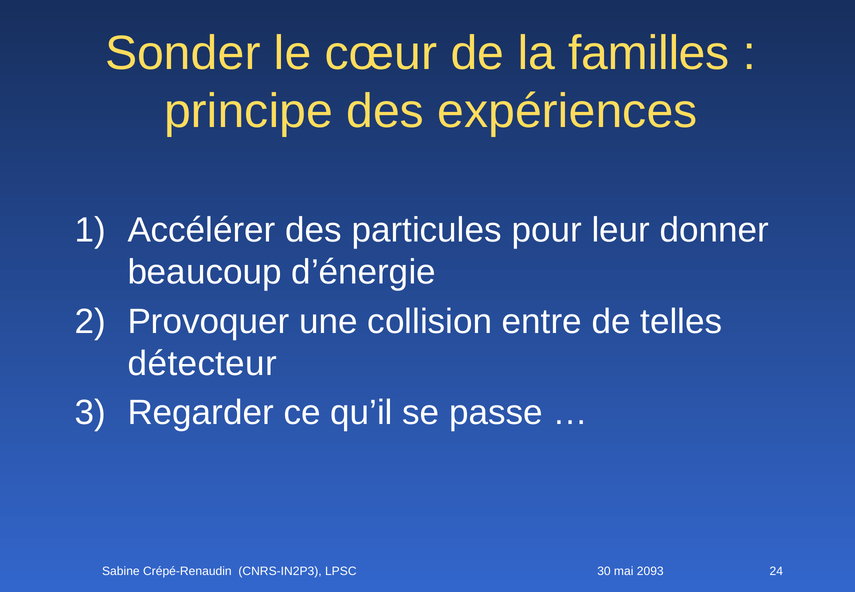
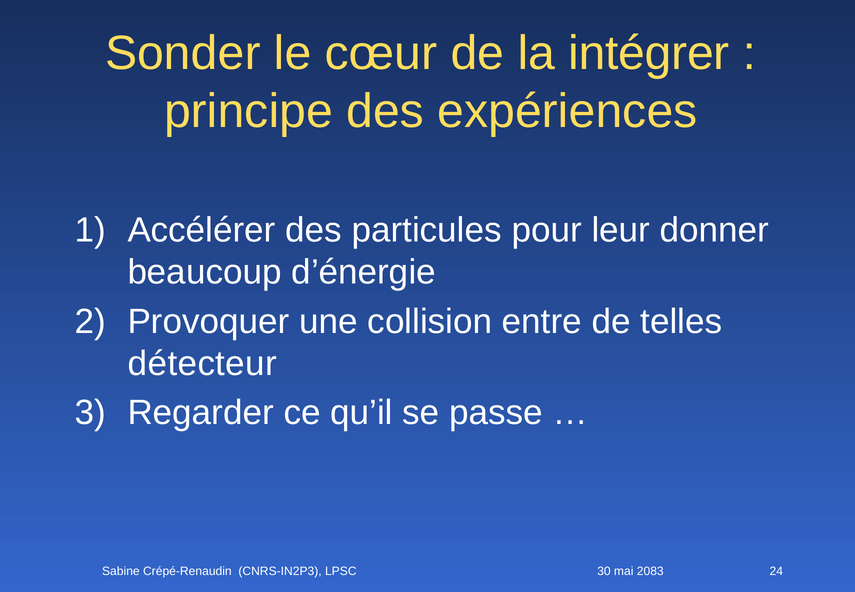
familles: familles -> intégrer (649, 53)
2093: 2093 -> 2083 (650, 571)
